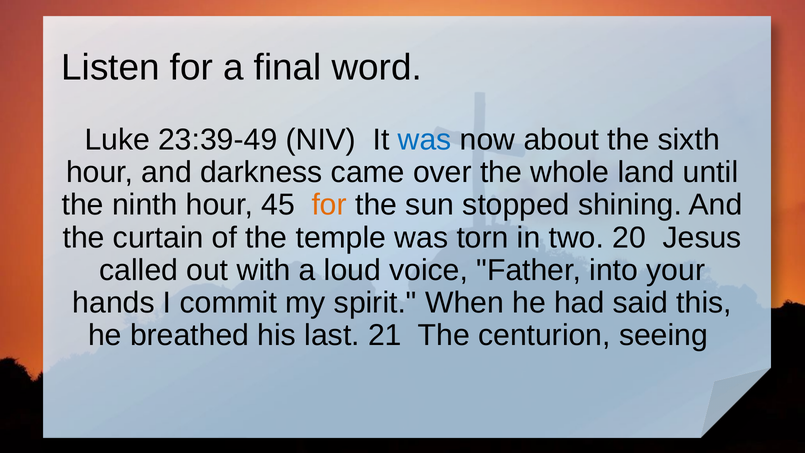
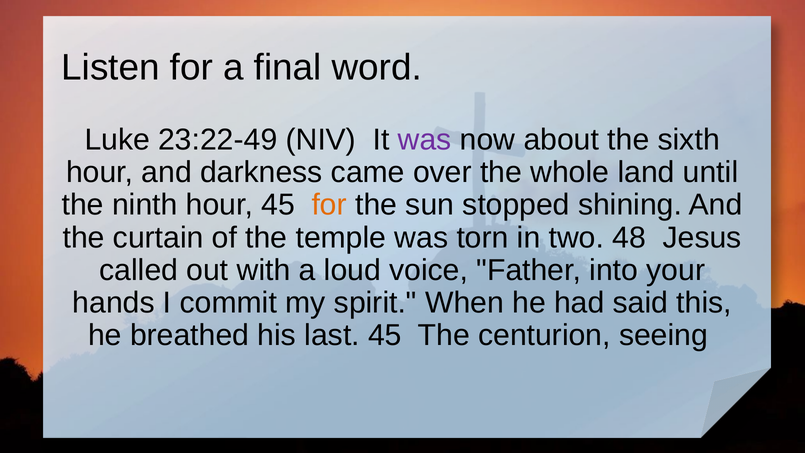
23:39-49: 23:39-49 -> 23:22-49 (218, 140)
was colour: blue -> purple (425, 140)
20: 20 -> 48 (629, 238)
last 21: 21 -> 45 (385, 335)
